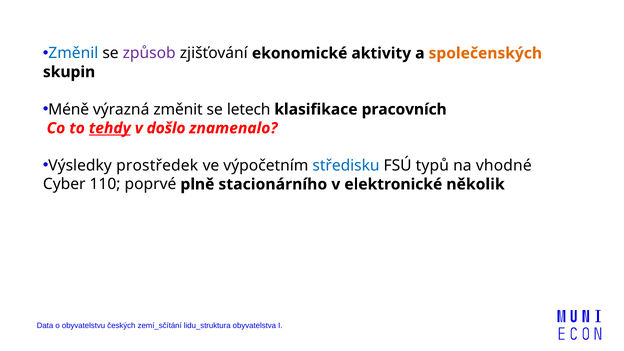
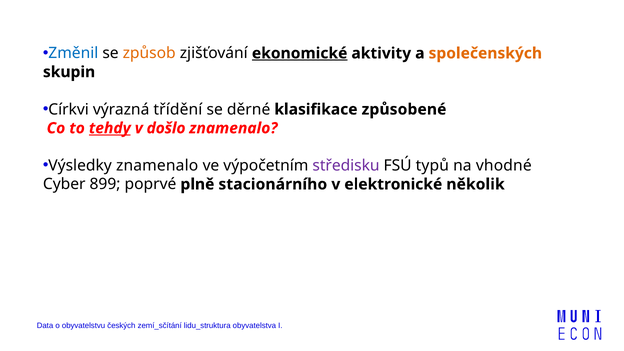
způsob colour: purple -> orange (149, 53)
ekonomické underline: none -> present (300, 53)
Méně: Méně -> Církvi (69, 109)
změnit: změnit -> třídění (178, 109)
letech: letech -> děrné (249, 109)
pracovních: pracovních -> způsobené (404, 109)
Výsledky prostředek: prostředek -> znamenalo (157, 166)
středisku colour: blue -> purple (346, 166)
110: 110 -> 899 (105, 184)
